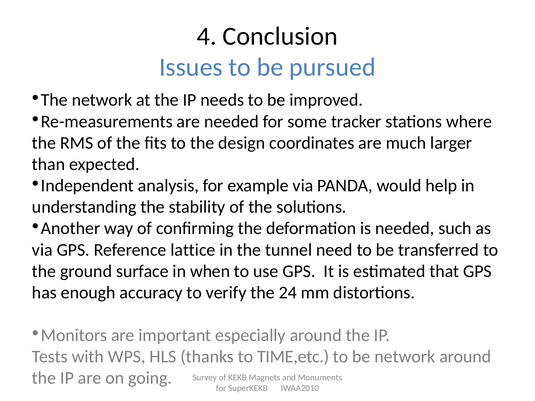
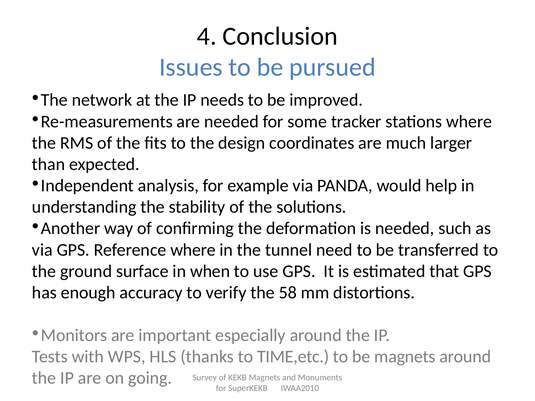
Reference lattice: lattice -> where (193, 250)
24: 24 -> 58 (288, 293)
be network: network -> magnets (405, 357)
